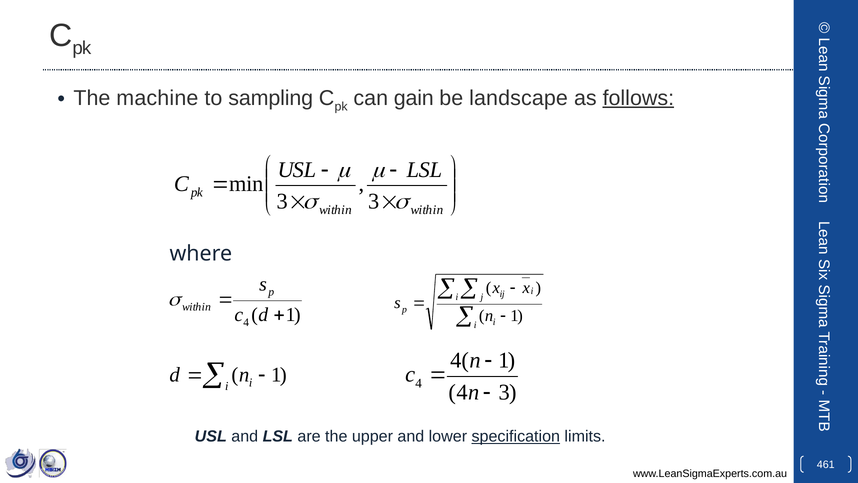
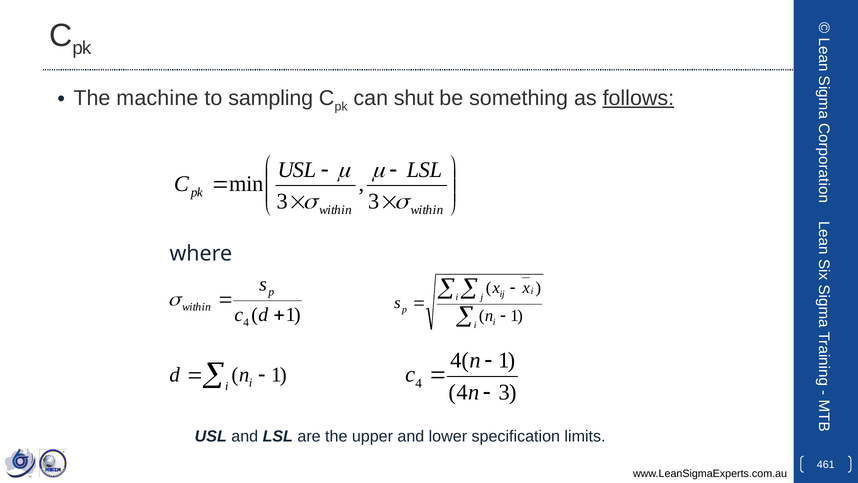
gain: gain -> shut (414, 98)
landscape: landscape -> something (519, 98)
specification underline: present -> none (516, 436)
